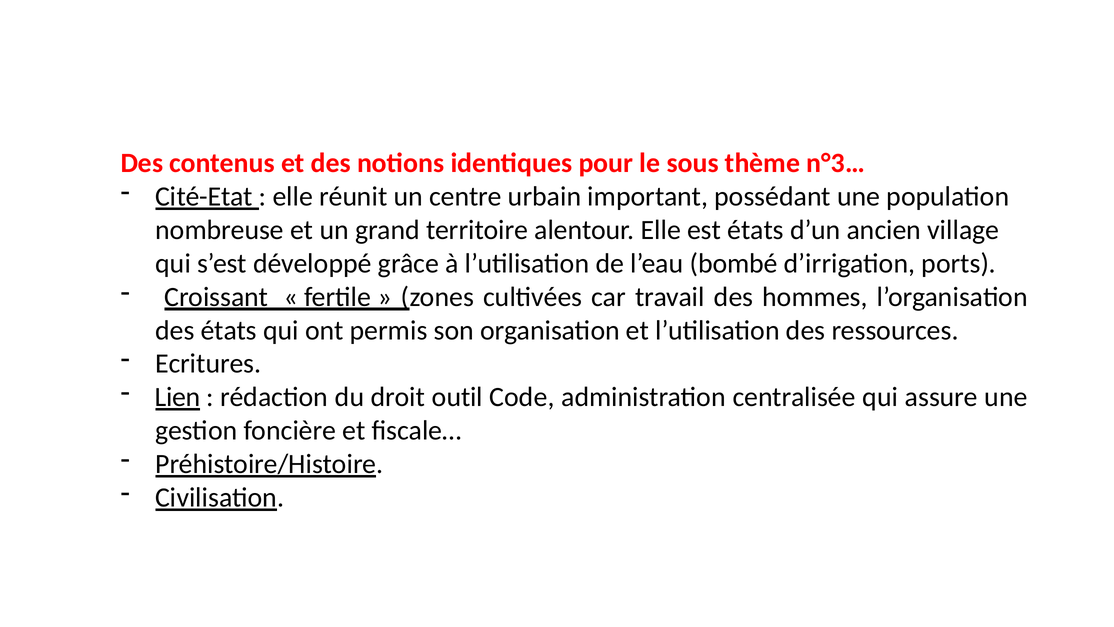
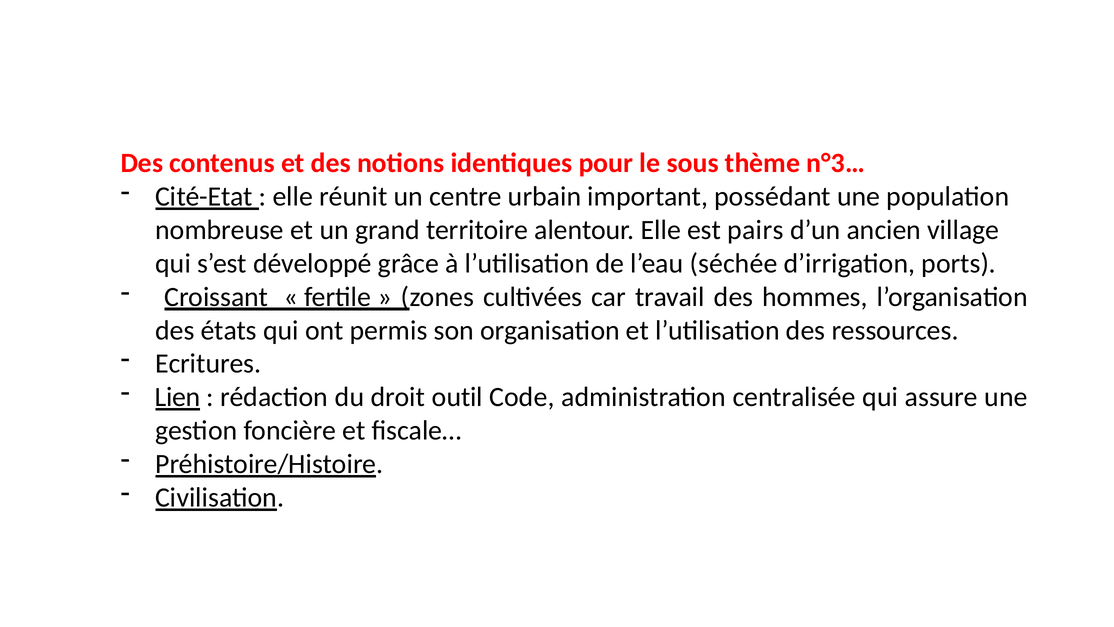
est états: états -> pairs (755, 230)
bombé: bombé -> séchée (734, 263)
